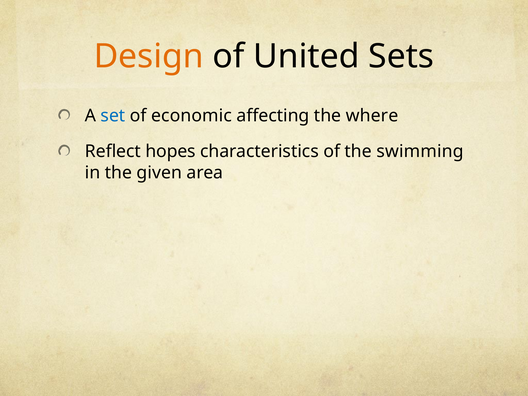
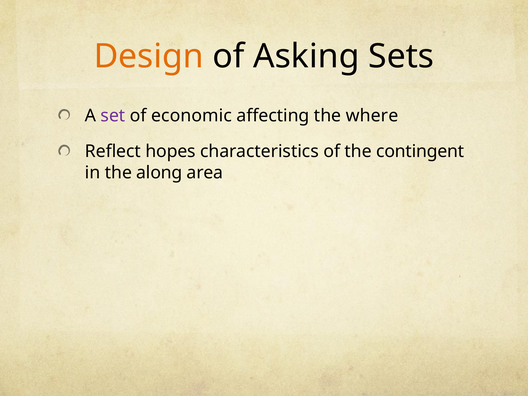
United: United -> Asking (306, 56)
set colour: blue -> purple (113, 116)
swimming: swimming -> contingent (420, 151)
given: given -> along (159, 173)
